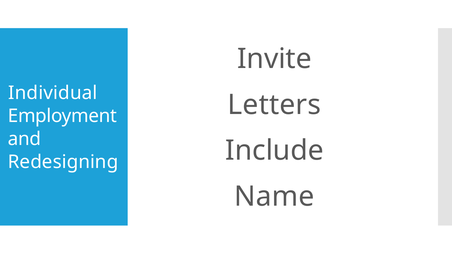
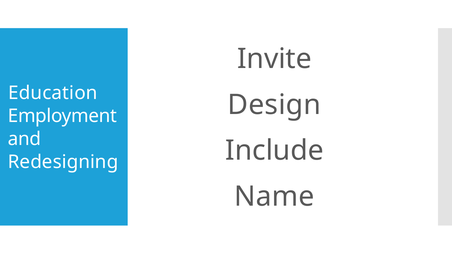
Individual: Individual -> Education (53, 93)
Letters: Letters -> Design (274, 105)
